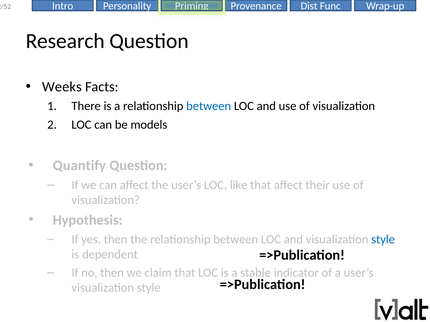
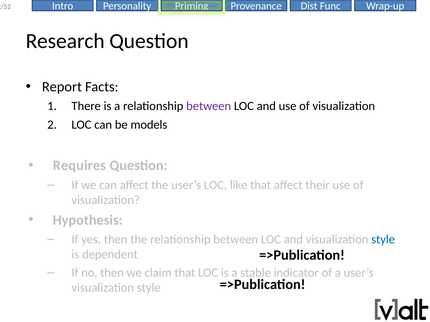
Weeks: Weeks -> Report (62, 87)
between colour: blue -> purple (209, 106)
Quantify: Quantify -> Requires (79, 166)
